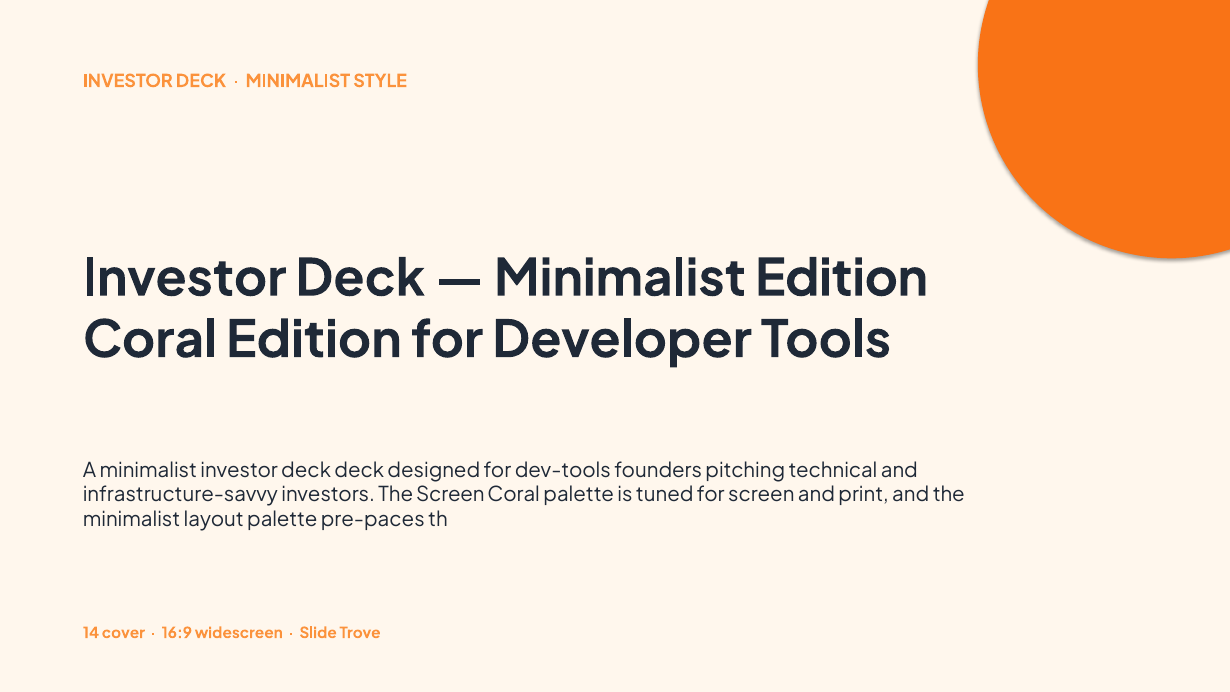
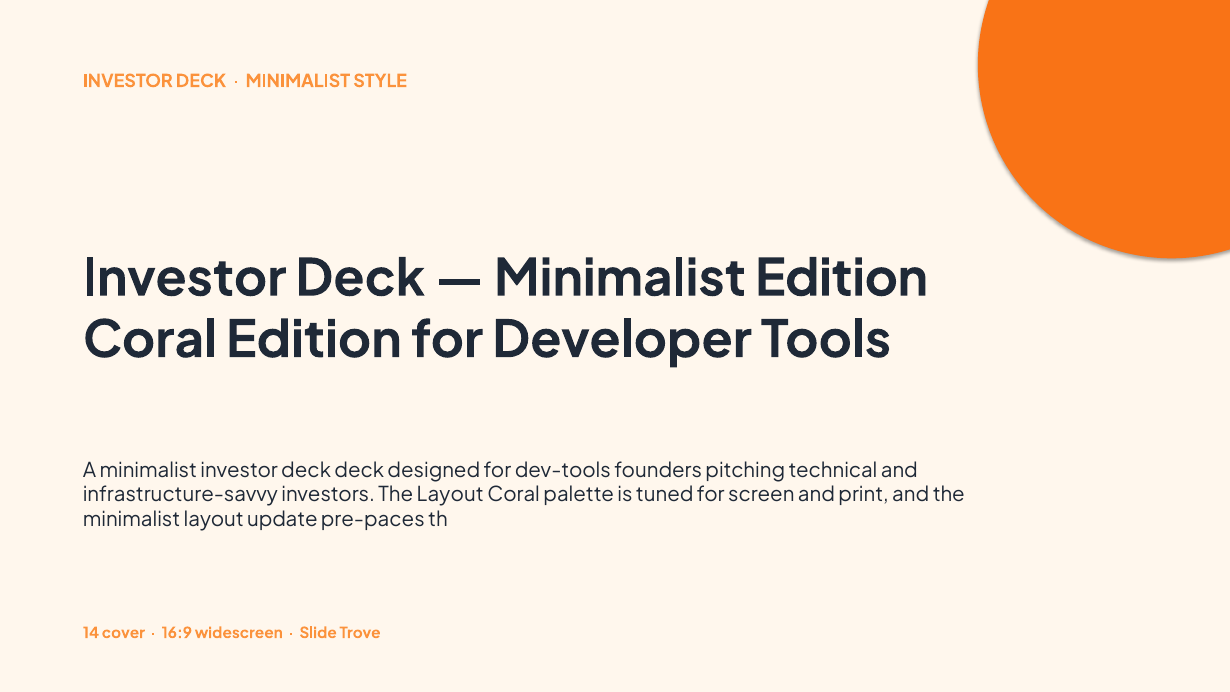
The Screen: Screen -> Layout (450, 495)
layout palette: palette -> update (282, 519)
